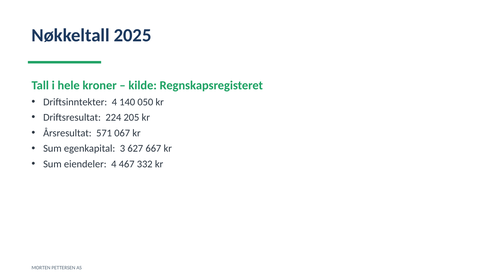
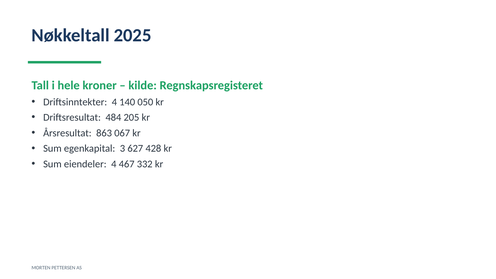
224: 224 -> 484 (113, 118)
571: 571 -> 863 (104, 133)
667: 667 -> 428 (153, 149)
